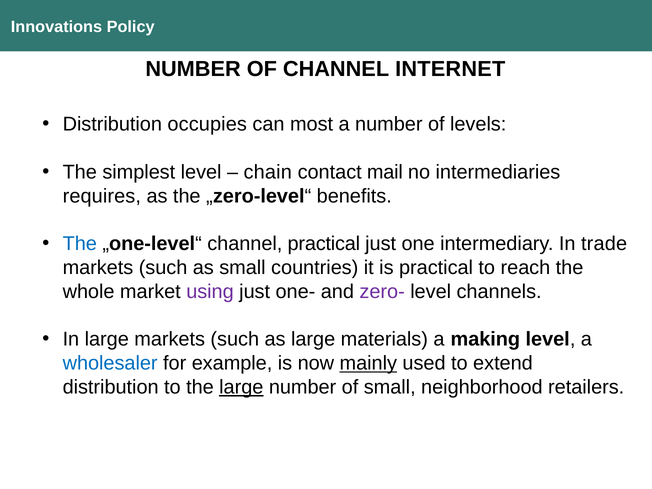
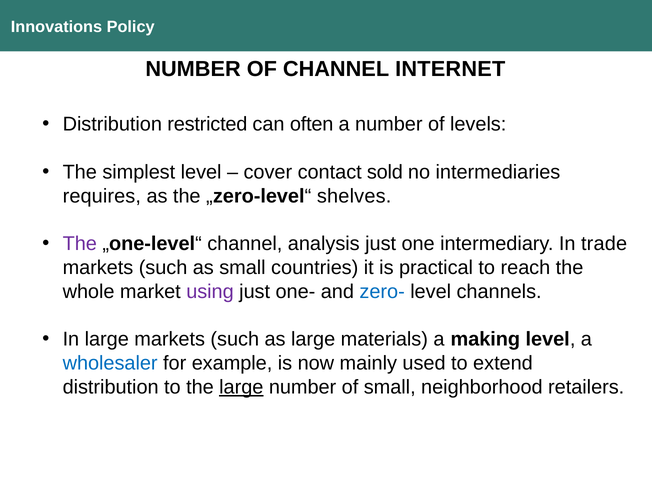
occupies: occupies -> restricted (207, 124)
most: most -> often (312, 124)
chain: chain -> cover (268, 172)
mail: mail -> sold (385, 172)
benefits: benefits -> shelves (354, 196)
The colour: blue -> purple (80, 244)
channel practical: practical -> analysis (324, 244)
zero- colour: purple -> blue (382, 292)
mainly underline: present -> none (368, 363)
